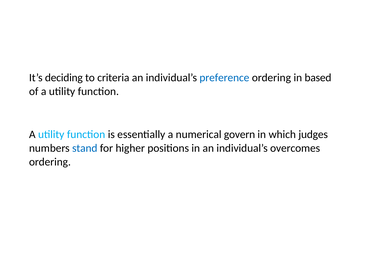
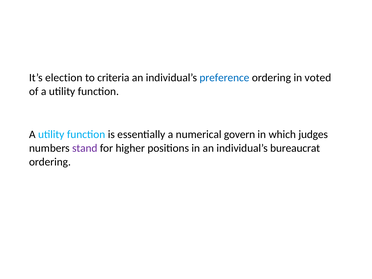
deciding: deciding -> election (64, 78)
based: based -> voted (318, 78)
stand colour: blue -> purple (85, 148)
overcomes: overcomes -> bureaucrat (295, 148)
